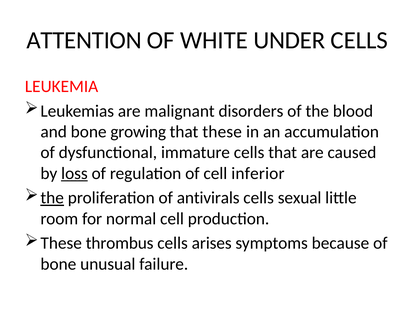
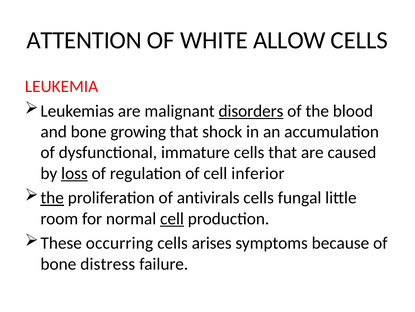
UNDER: UNDER -> ALLOW (289, 40)
disorders underline: none -> present (251, 111)
that these: these -> shock (222, 131)
sexual: sexual -> fungal (300, 197)
cell underline: none -> present (172, 218)
thrombus: thrombus -> occurring (119, 243)
unusual: unusual -> distress (108, 263)
